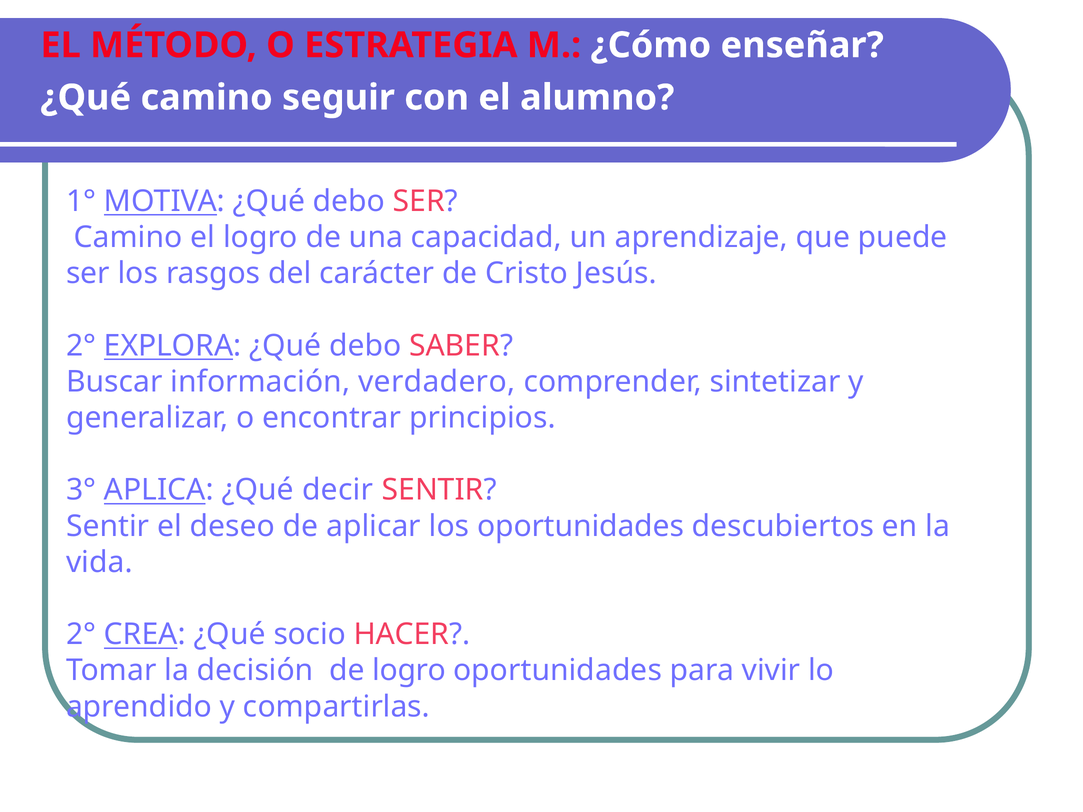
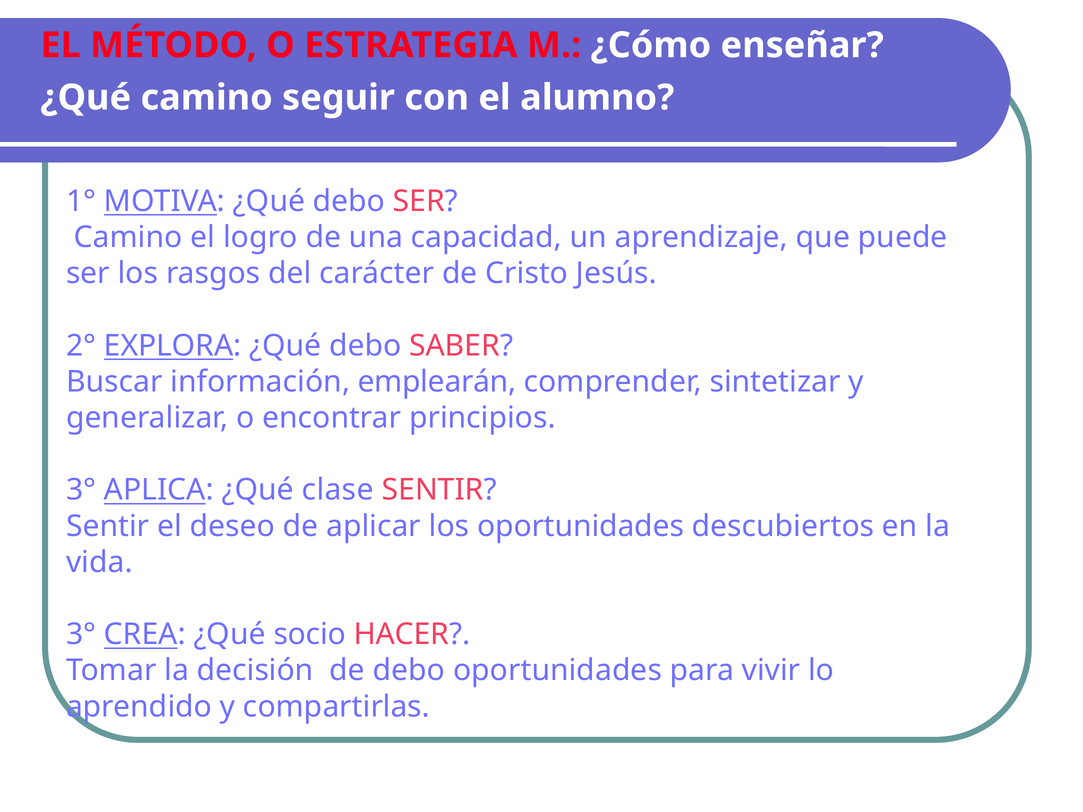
verdadero: verdadero -> emplearán (437, 382)
decir: decir -> clase (338, 490)
2°: 2° -> 3° (81, 635)
de logro: logro -> debo (409, 671)
